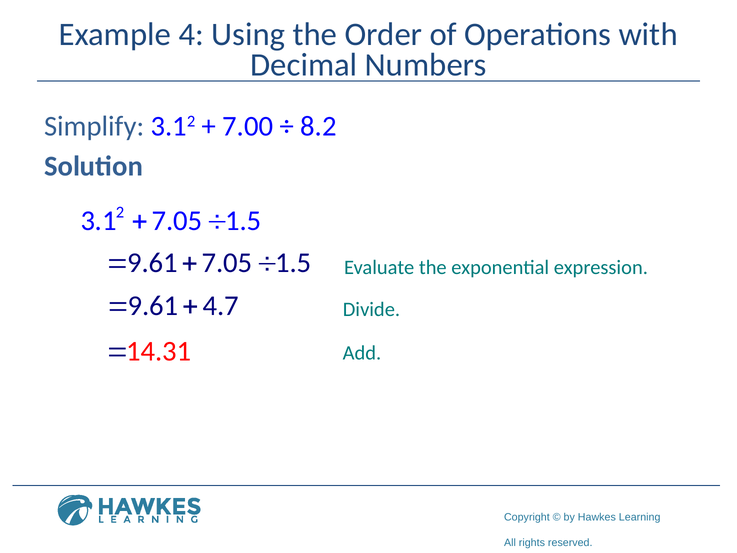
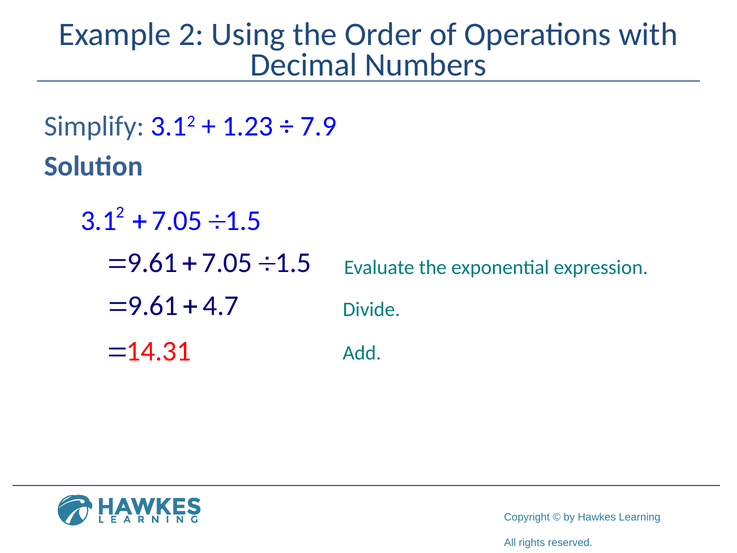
Example 4: 4 -> 2 (191, 34)
7.00: 7.00 -> 1.23 (248, 126)
8.2: 8.2 -> 7.9 (318, 126)
